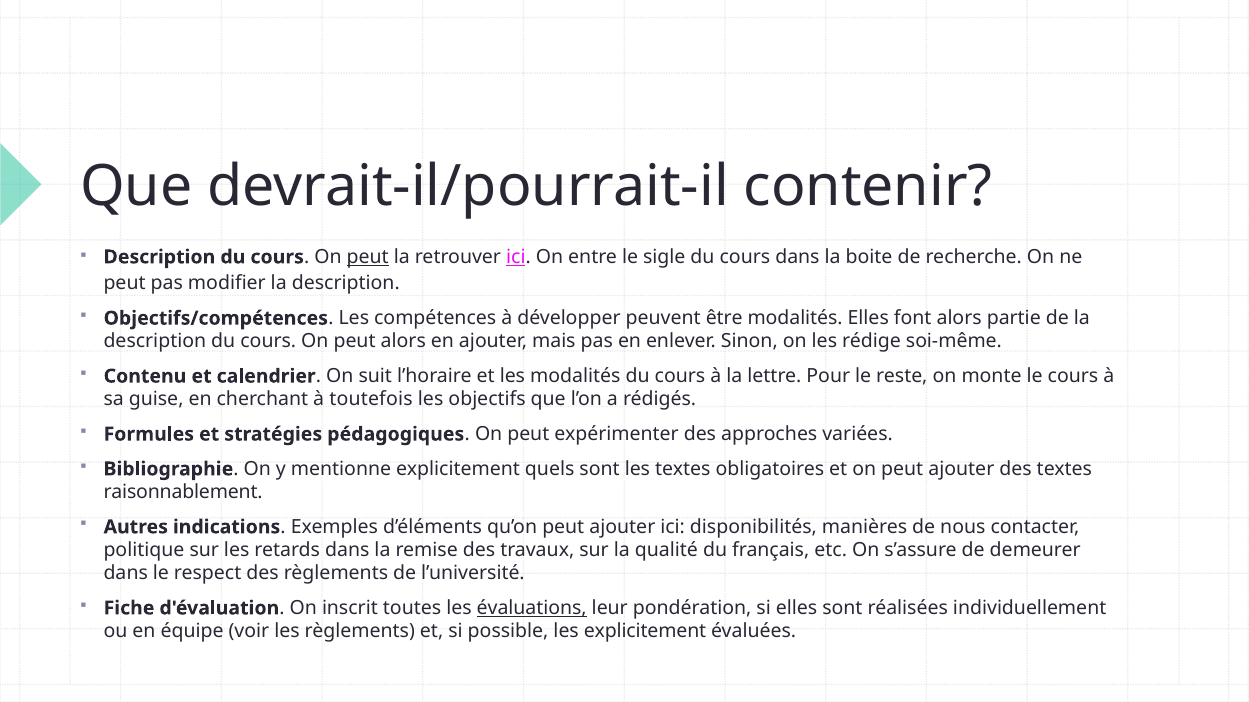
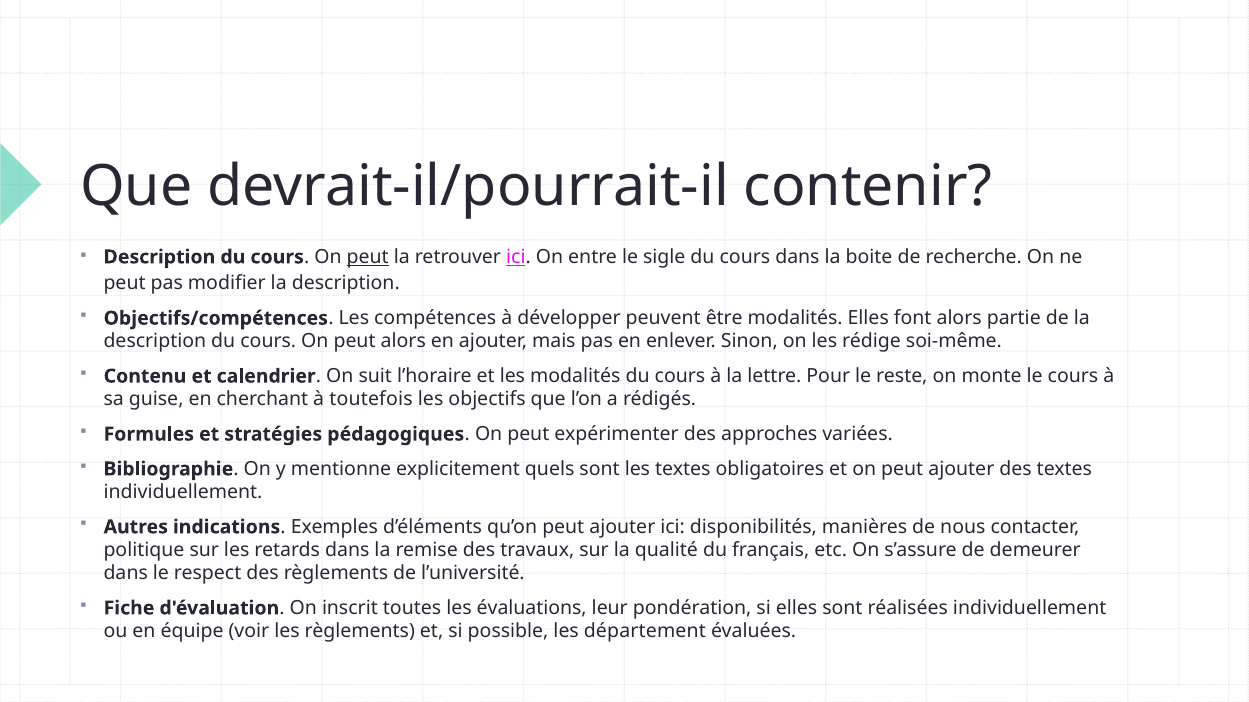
raisonnablement: raisonnablement -> individuellement (183, 493)
évaluations underline: present -> none (532, 609)
les explicitement: explicitement -> département (645, 632)
